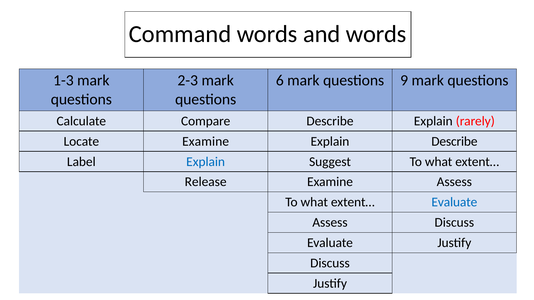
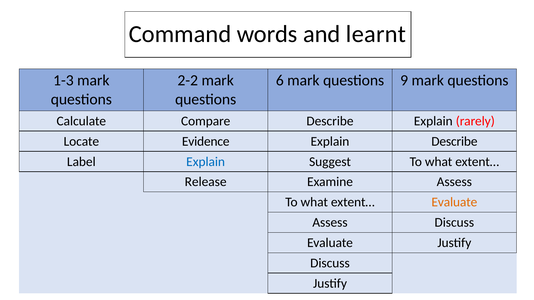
and words: words -> learnt (376, 34)
2-3: 2-3 -> 2-2 (188, 81)
Locate Examine: Examine -> Evidence (206, 141)
Evaluate colour: blue -> orange (454, 202)
